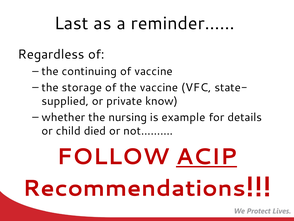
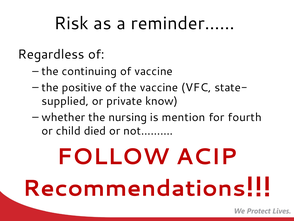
Last: Last -> Risk (71, 23)
storage: storage -> positive (82, 87)
example: example -> mention (183, 117)
details: details -> fourth (245, 117)
ACIP underline: present -> none (206, 156)
